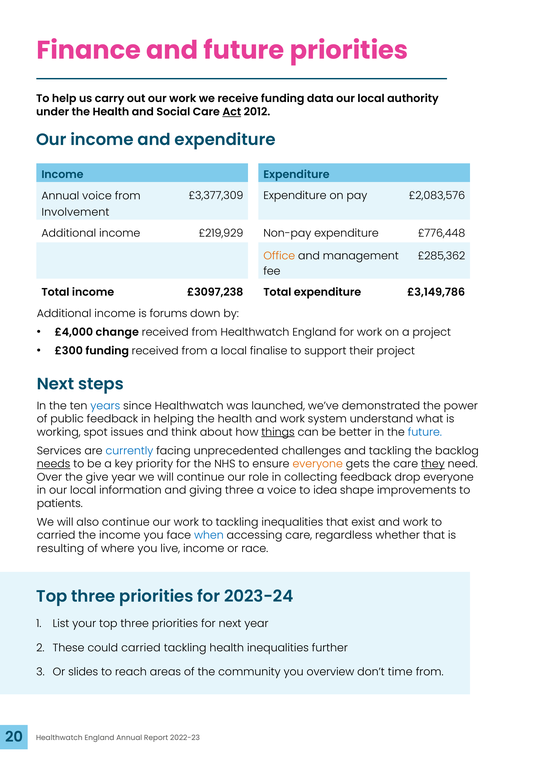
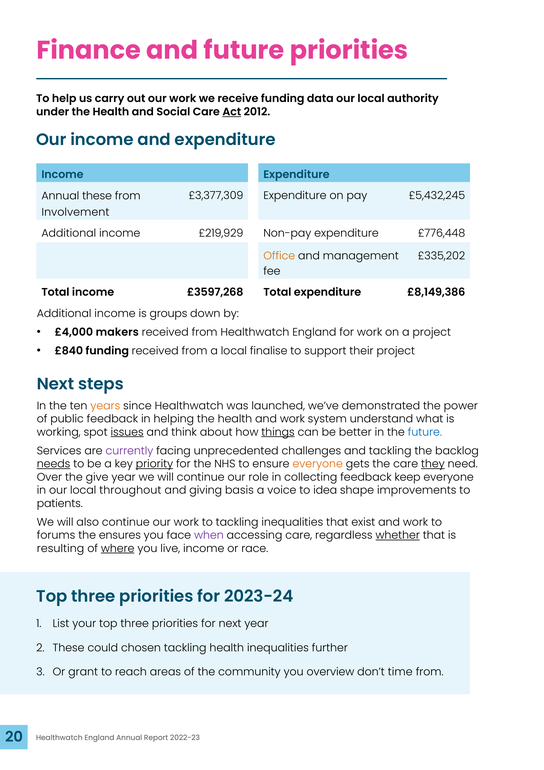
£2,083,576: £2,083,576 -> £5,432,245 (437, 195)
Annual voice: voice -> these (97, 196)
£285,362: £285,362 -> £335,202 (441, 256)
£3097,238: £3097,238 -> £3597,268 (215, 292)
£3,149,786: £3,149,786 -> £8,149,386 (436, 292)
forums: forums -> groups (168, 313)
change: change -> makers (117, 332)
£300: £300 -> £840 (69, 351)
years colour: blue -> orange (105, 406)
issues underline: none -> present (127, 432)
currently colour: blue -> purple (129, 451)
priority underline: none -> present (154, 464)
drop: drop -> keep (408, 477)
information: information -> throughout (130, 490)
giving three: three -> basis (239, 490)
carried: carried -> forums (56, 535)
the income: income -> ensures (120, 535)
when colour: blue -> purple (209, 535)
whether underline: none -> present (398, 535)
where underline: none -> present (118, 548)
could carried: carried -> chosen (141, 648)
slides: slides -> grant (83, 672)
